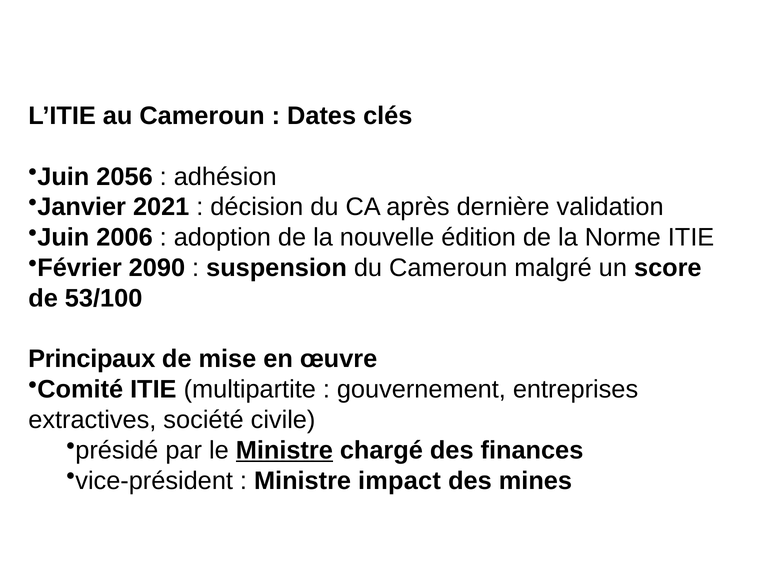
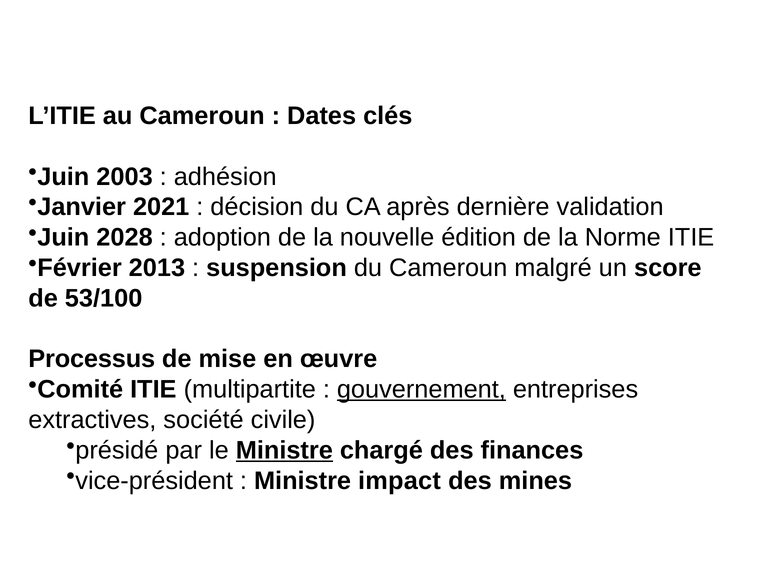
2056: 2056 -> 2003 (125, 177)
2006: 2006 -> 2028 (125, 238)
2090: 2090 -> 2013 (157, 268)
Principaux: Principaux -> Processus (92, 359)
gouvernement underline: none -> present (421, 390)
